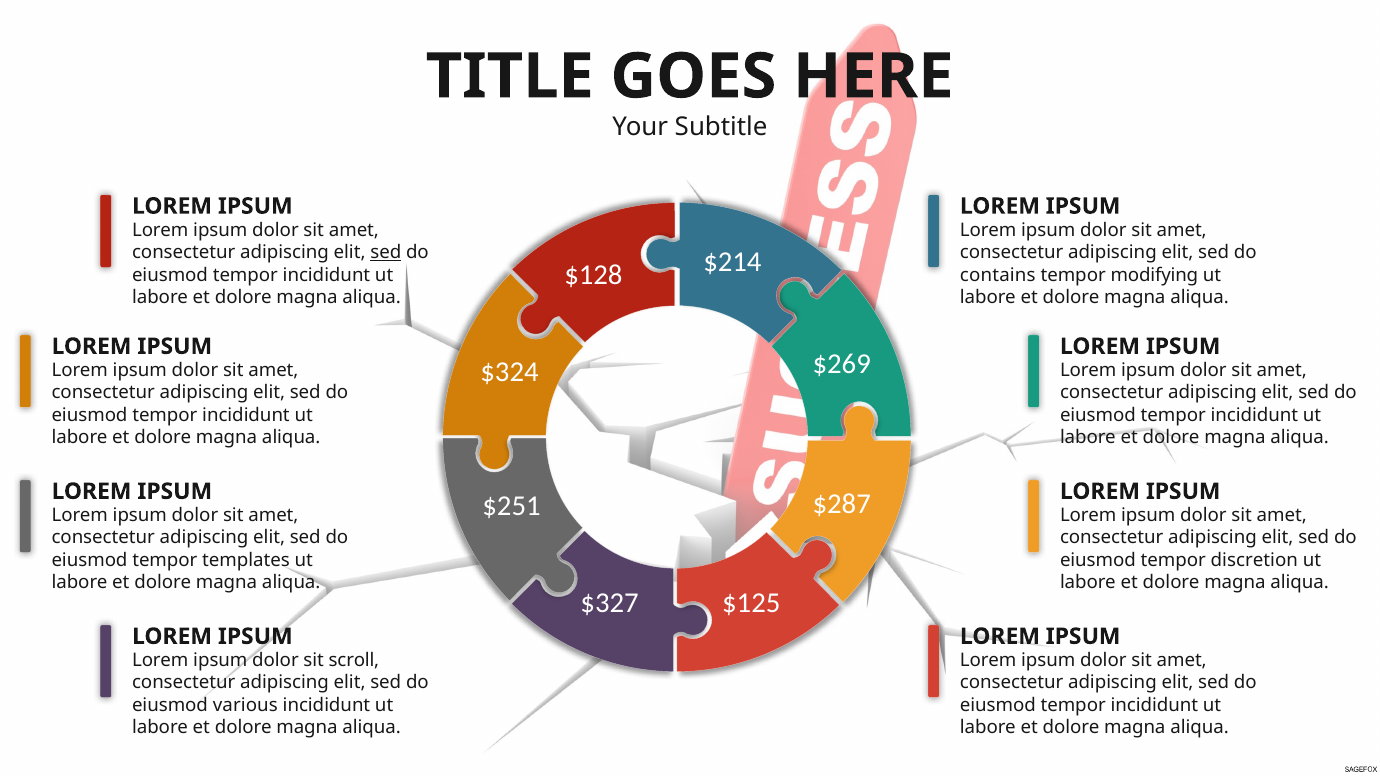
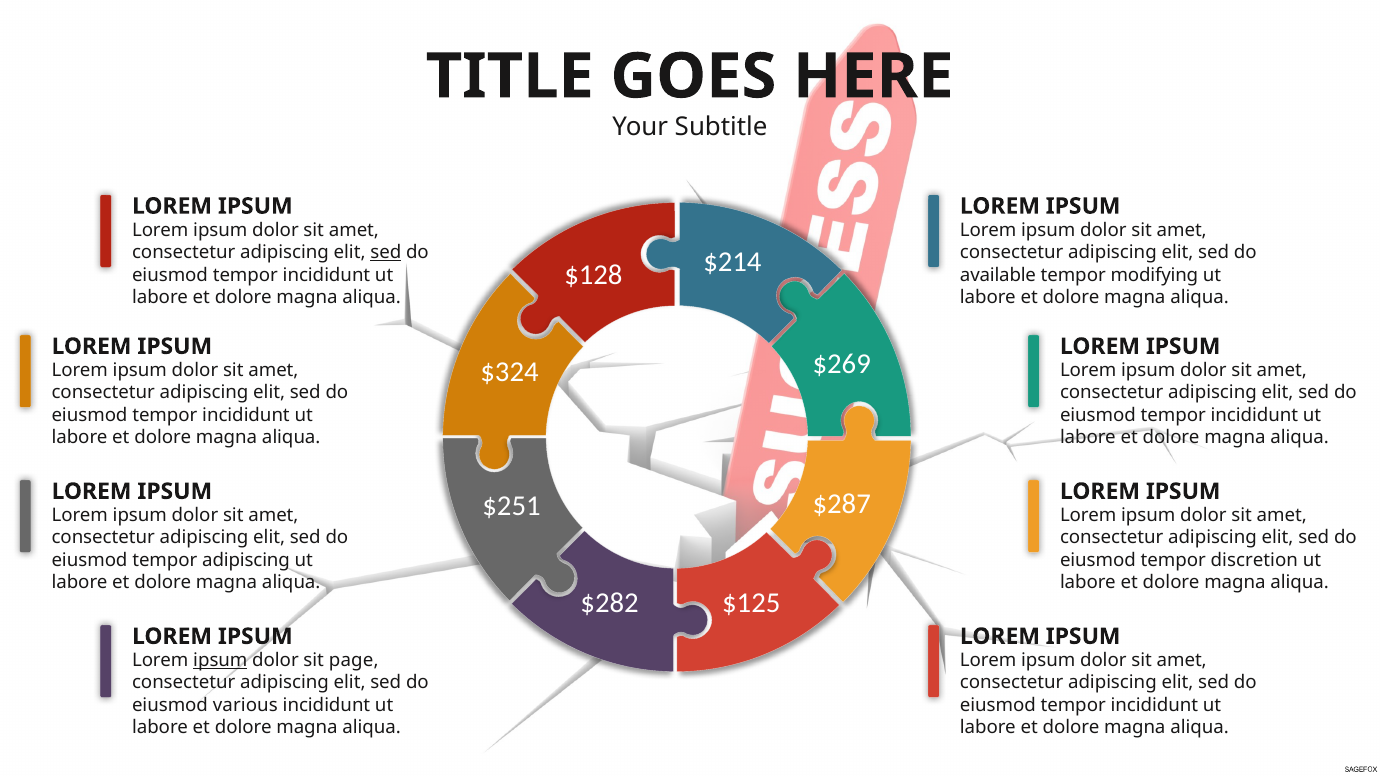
contains: contains -> available (998, 275)
tempor templates: templates -> adipiscing (246, 560)
$327: $327 -> $282 (610, 603)
ipsum underline: none -> present (220, 661)
scroll: scroll -> page (354, 661)
